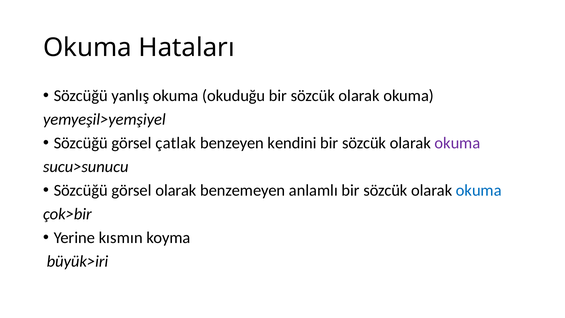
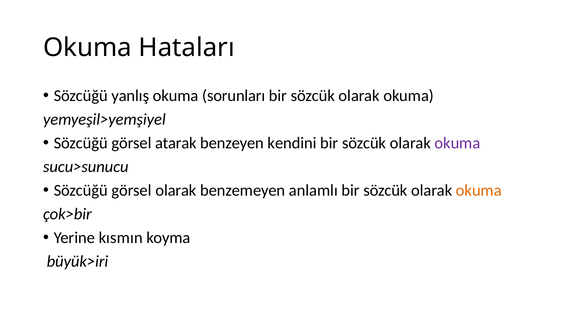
okuduğu: okuduğu -> sorunları (234, 96)
çatlak: çatlak -> atarak (176, 143)
okuma colour: blue -> orange (479, 190)
